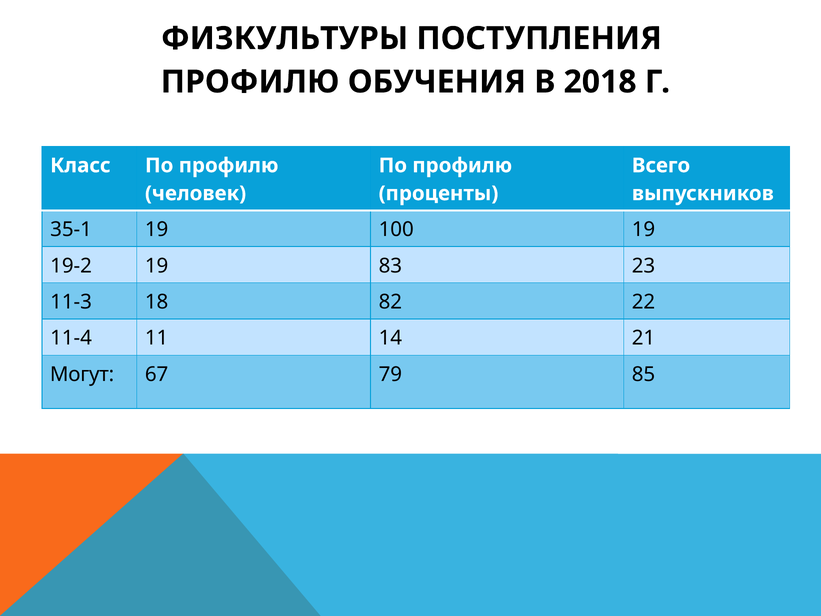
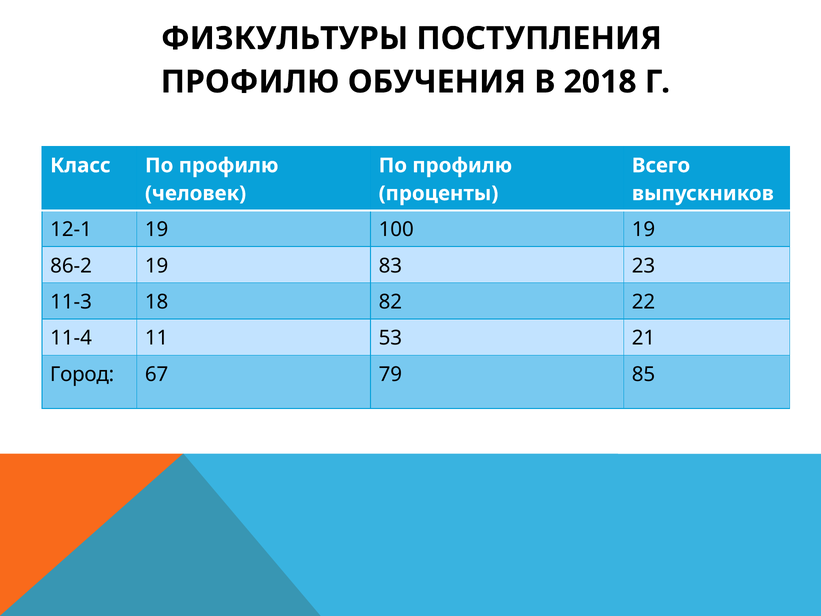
35-1: 35-1 -> 12-1 (71, 230)
19-2: 19-2 -> 86-2 (71, 266)
14: 14 -> 53 (390, 338)
Могут: Могут -> Город (82, 374)
